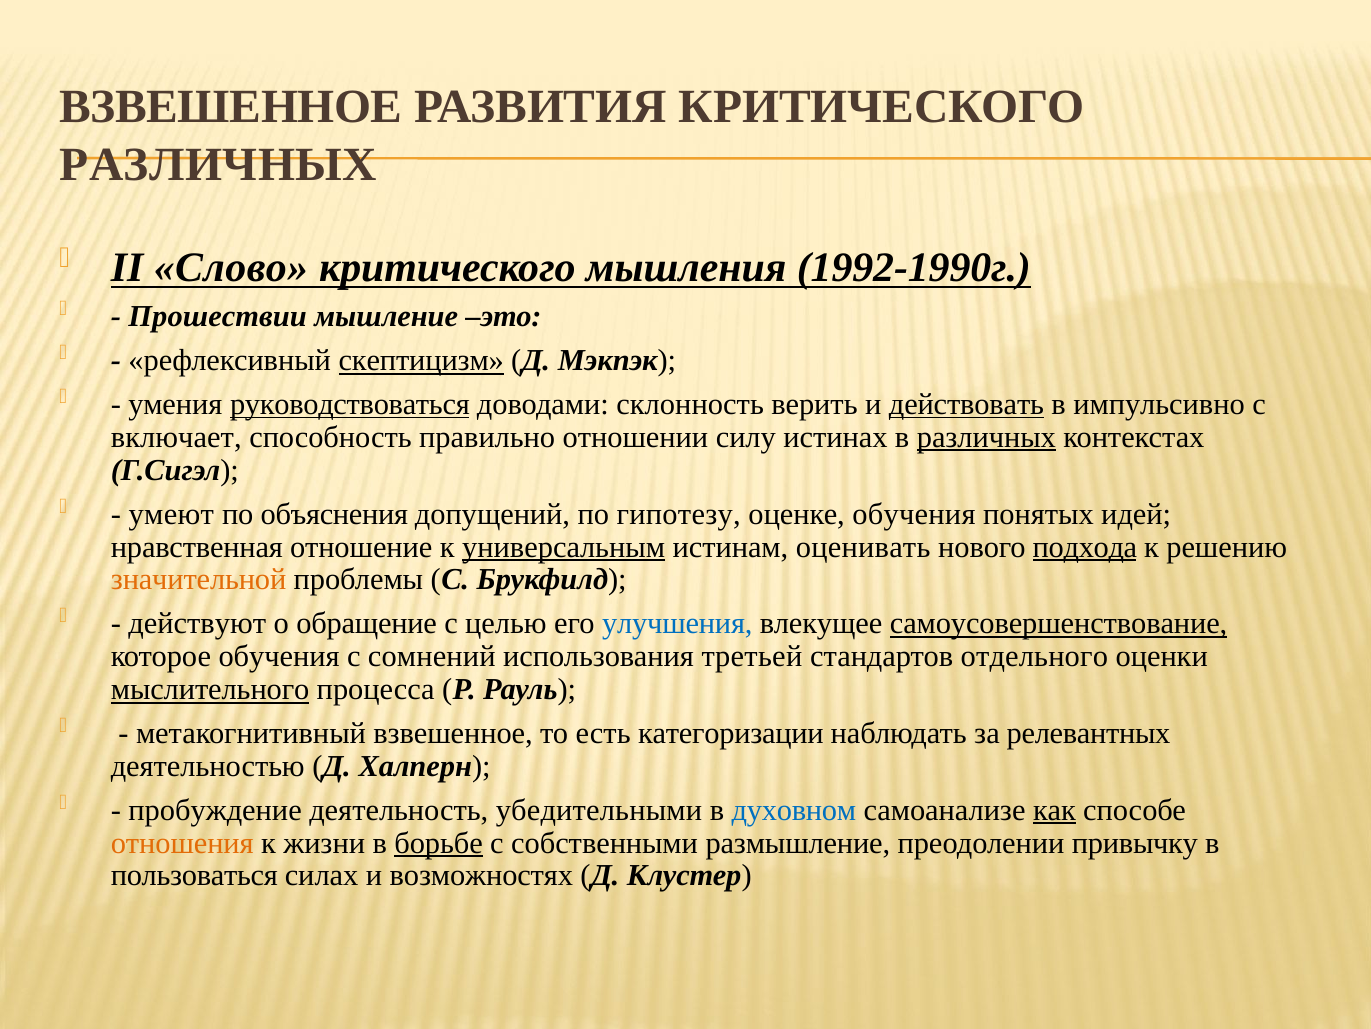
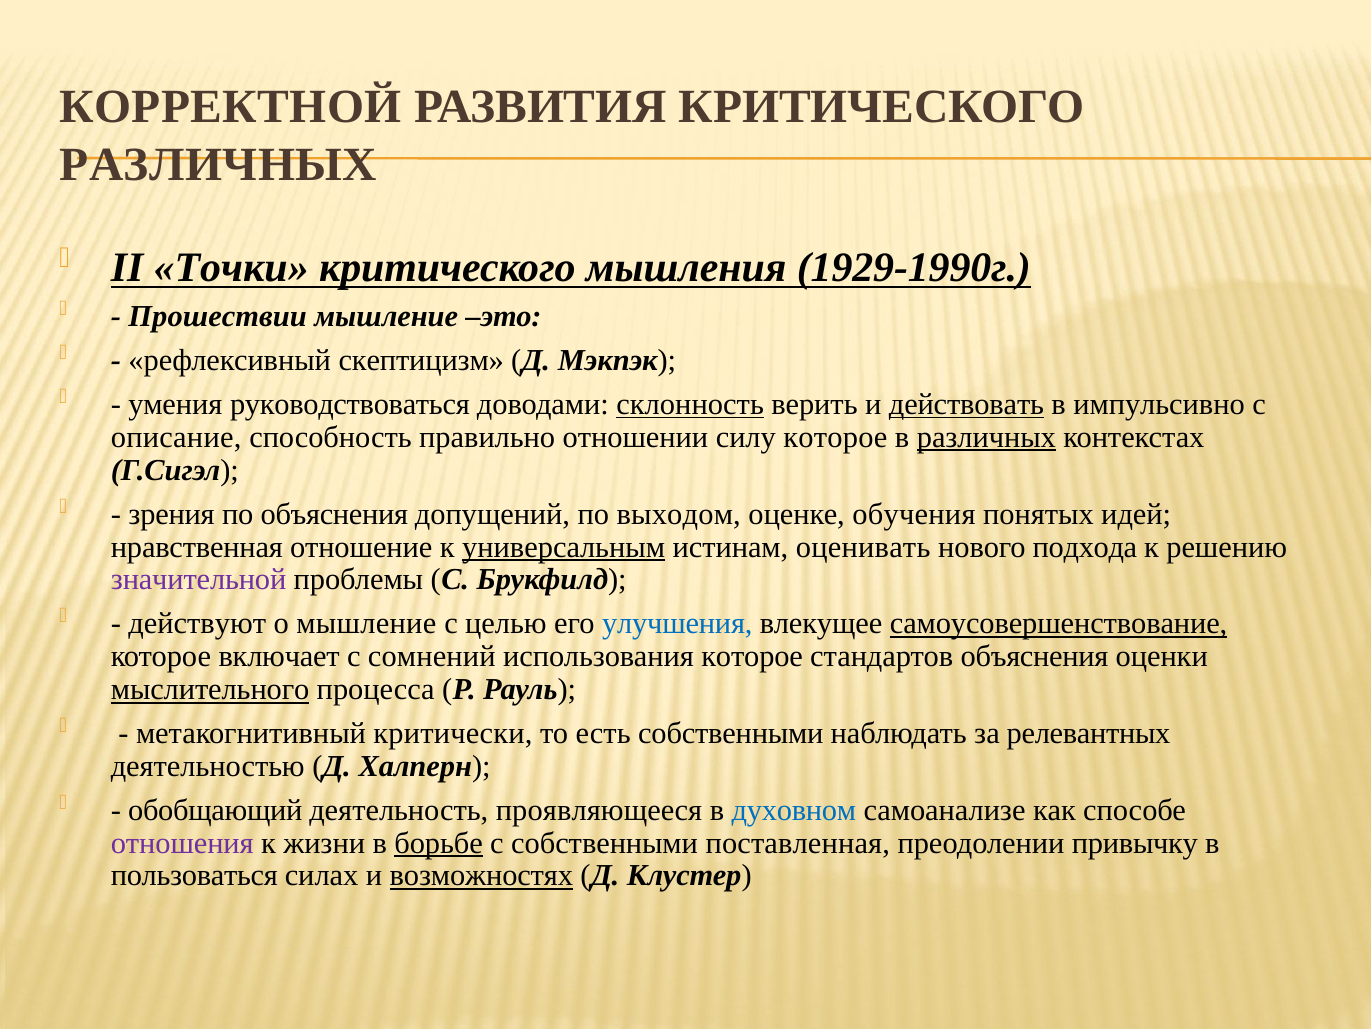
ВЗВЕШЕННОЕ: ВЗВЕШЕННОЕ -> КОРРЕКТНОЙ (230, 107)
Слово: Слово -> Точки (231, 268)
1992-1990г: 1992-1990г -> 1929-1990г (914, 268)
скептицизм underline: present -> none (421, 360)
руководствоваться underline: present -> none (350, 404)
склонность underline: none -> present (690, 404)
включает: включает -> описание (176, 437)
силу истинах: истинах -> которое (835, 437)
умеют: умеют -> зрения (172, 514)
гипотезу: гипотезу -> выходом (679, 514)
подхода underline: present -> none (1085, 547)
значительной colour: orange -> purple (199, 579)
о обращение: обращение -> мышление (366, 623)
которое обучения: обучения -> включает (279, 656)
использования третьей: третьей -> которое (752, 656)
стандартов отдельного: отдельного -> объяснения (1035, 656)
метакогнитивный взвешенное: взвешенное -> критически (453, 733)
есть категоризации: категоризации -> собственными (731, 733)
пробуждение: пробуждение -> обобщающий (215, 810)
убедительными: убедительными -> проявляющееся (599, 810)
как underline: present -> none (1054, 810)
отношения colour: orange -> purple (182, 842)
размышление: размышление -> поставленная (798, 842)
возможностях underline: none -> present (481, 875)
